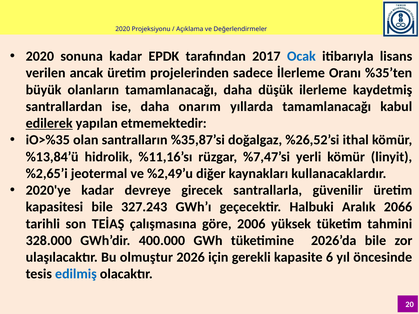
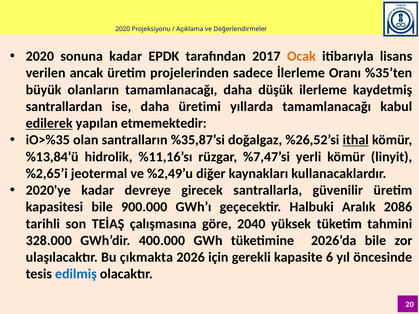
Ocak colour: blue -> orange (301, 56)
onarım: onarım -> üretimi (200, 107)
ithal underline: none -> present (356, 140)
327.243: 327.243 -> 900.000 (144, 207)
2066: 2066 -> 2086 (398, 207)
2006: 2006 -> 2040 (251, 224)
olmuştur: olmuştur -> çıkmakta (146, 257)
